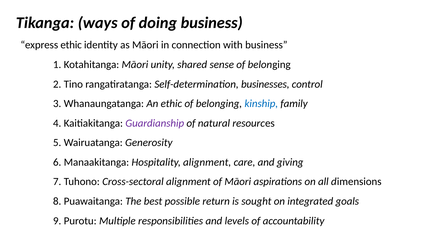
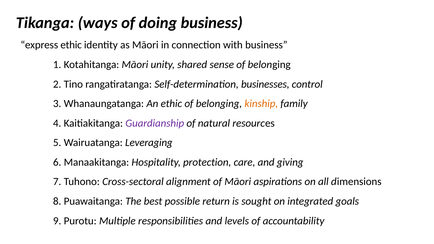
kinship colour: blue -> orange (261, 104)
Generosity: Generosity -> Leveraging (149, 143)
Hospitality alignment: alignment -> protection (207, 162)
